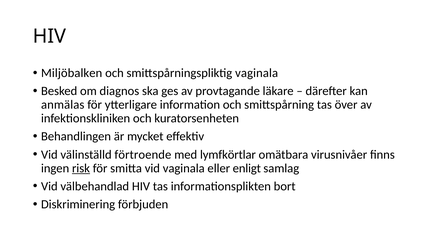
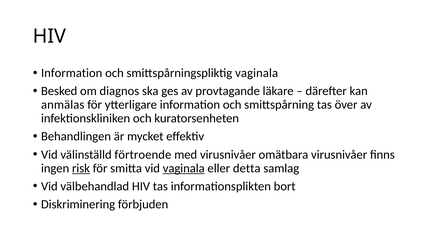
Miljöbalken: Miljöbalken -> Information (72, 73)
med lymfkörtlar: lymfkörtlar -> virusnivåer (228, 155)
vaginala underline: none -> present (184, 168)
enligt: enligt -> detta (247, 168)
